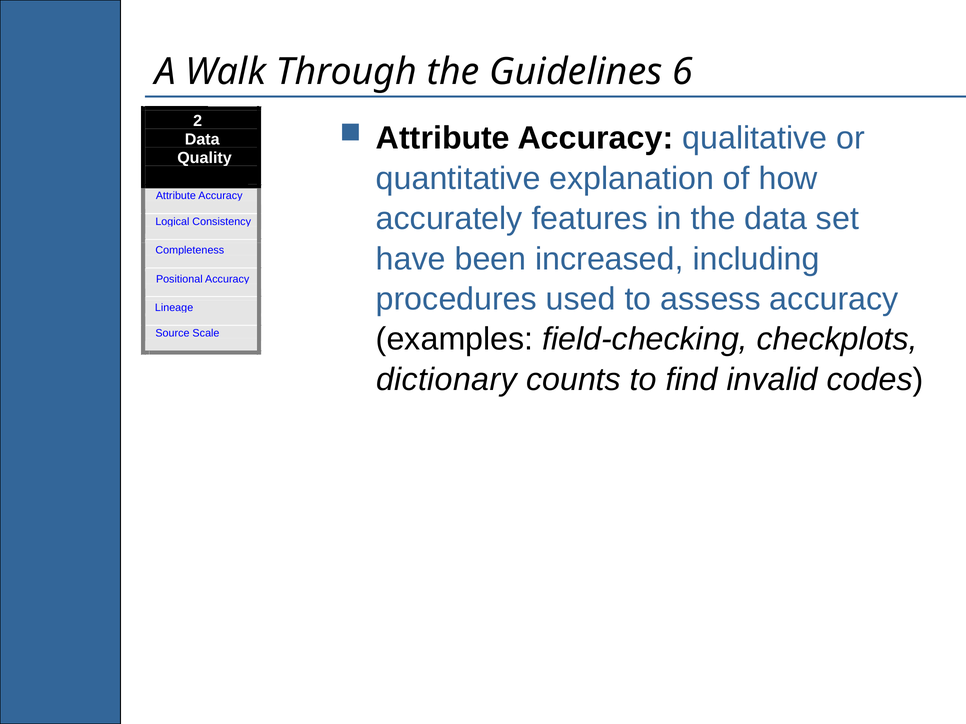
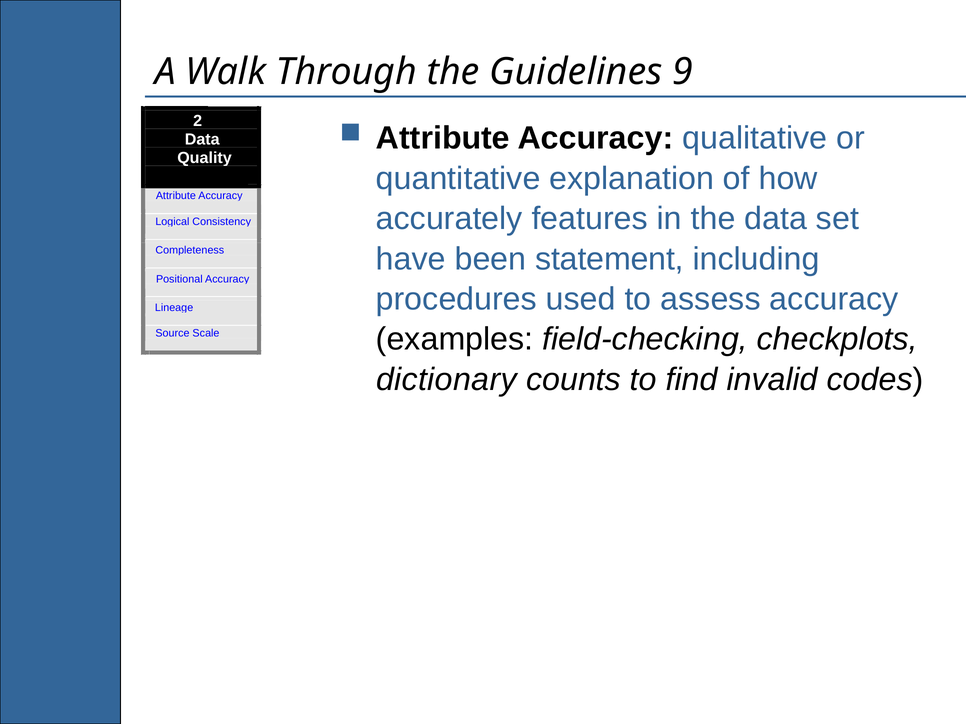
6: 6 -> 9 (683, 72)
increased: increased -> statement (610, 259)
